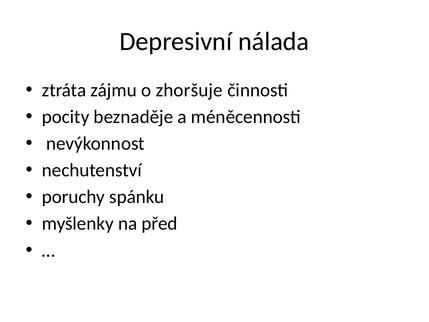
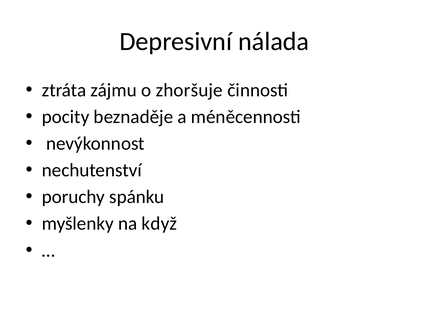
před: před -> když (159, 224)
